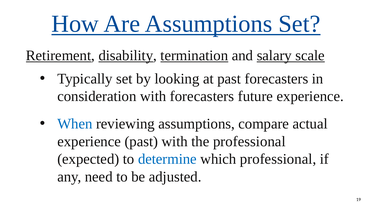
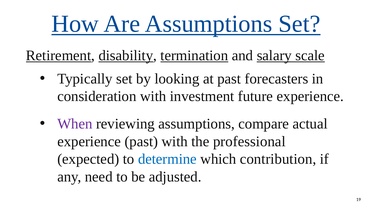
with forecasters: forecasters -> investment (202, 96)
When colour: blue -> purple (75, 124)
which professional: professional -> contribution (278, 159)
